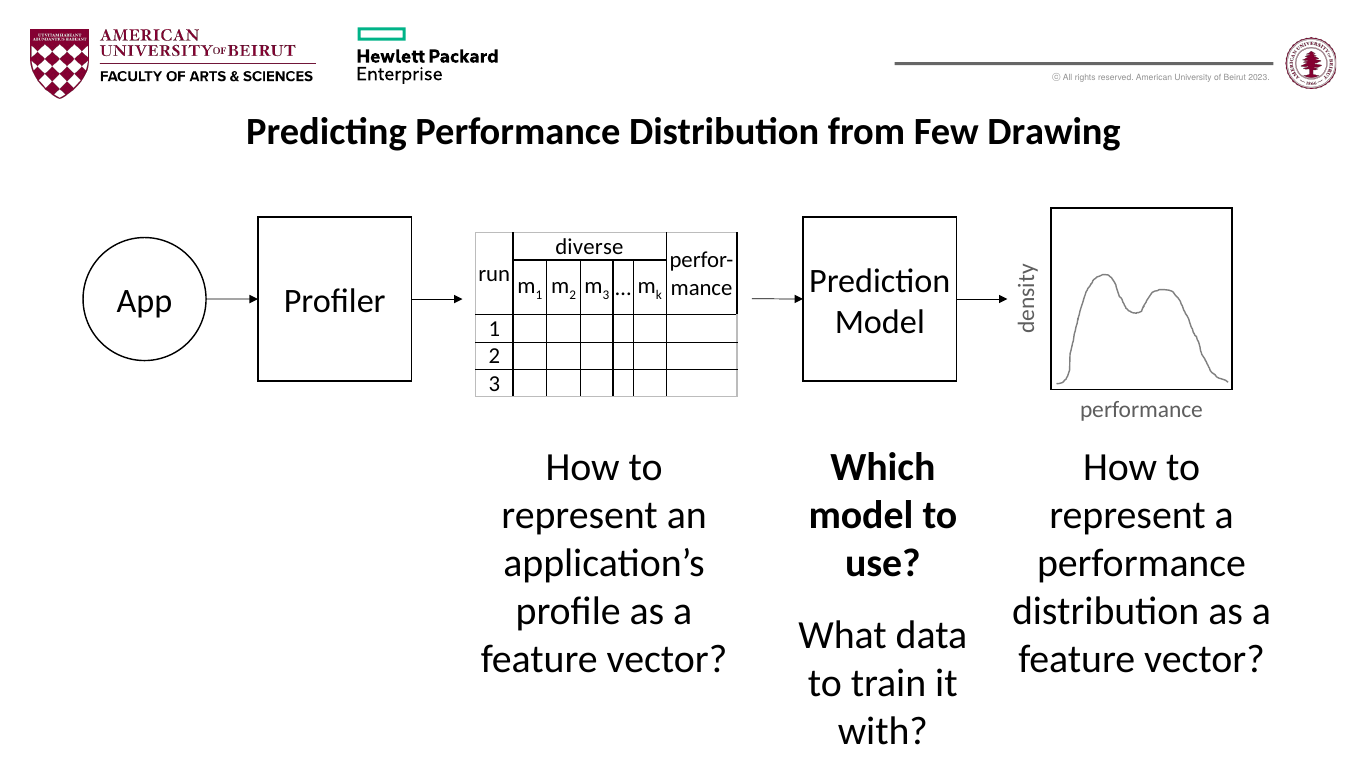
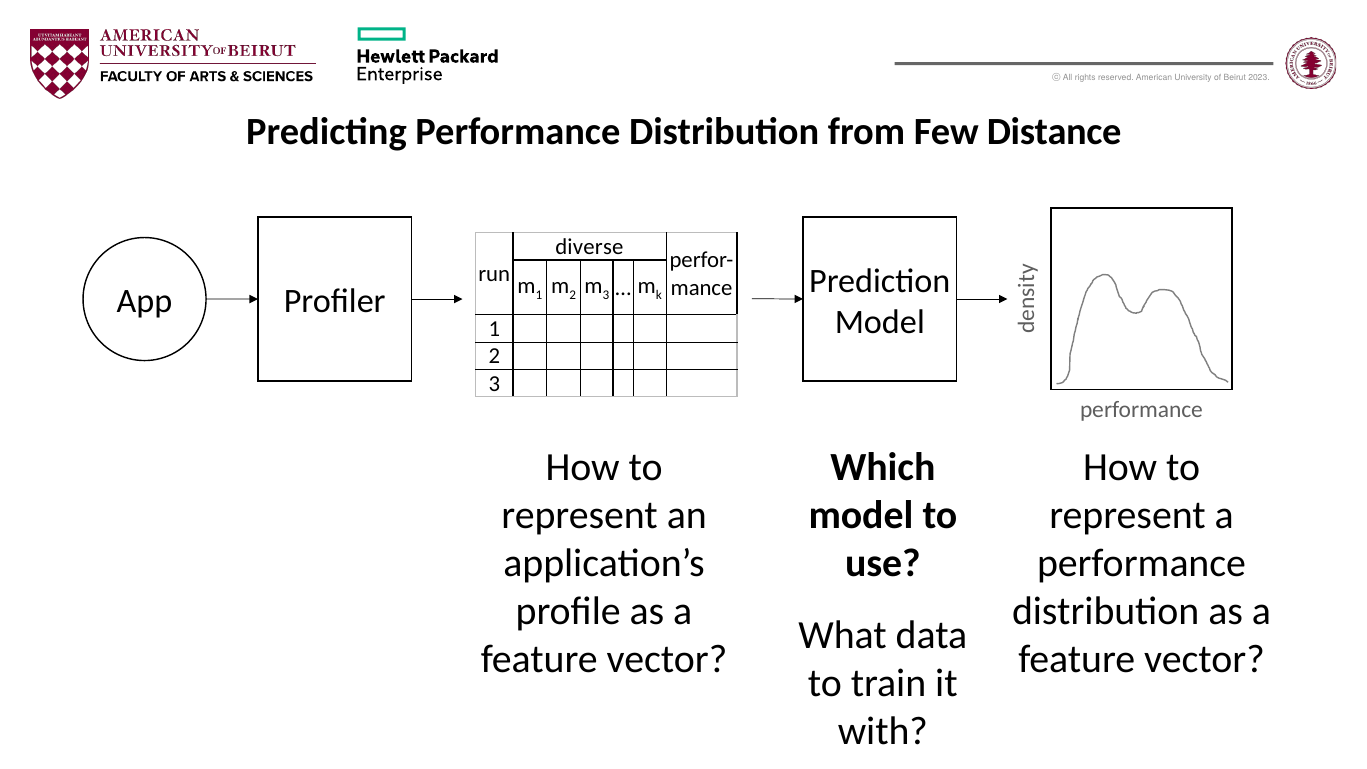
Drawing: Drawing -> Distance (1054, 132)
